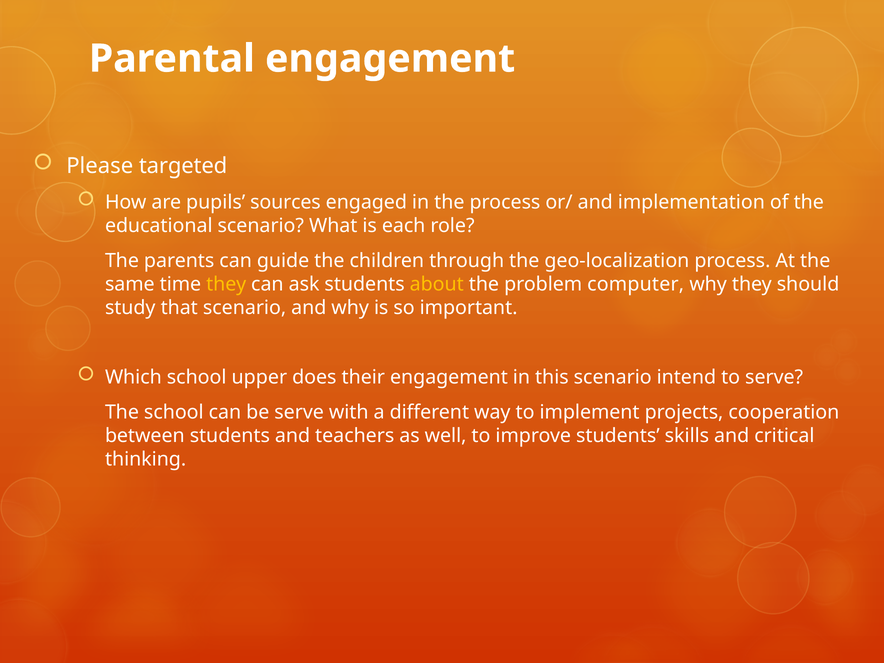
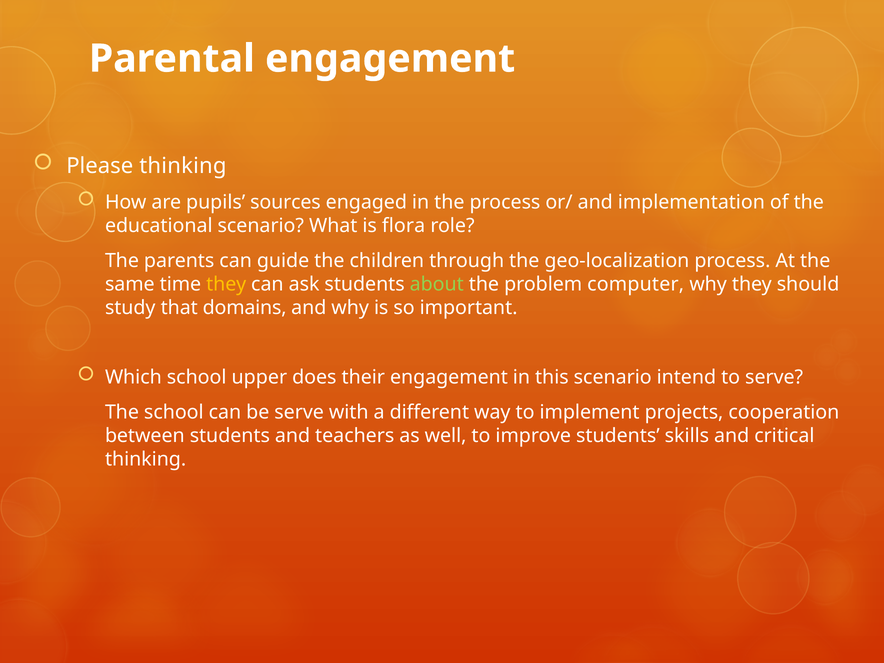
Please targeted: targeted -> thinking (183, 166)
each: each -> flora (404, 226)
about colour: yellow -> light green (437, 284)
that scenario: scenario -> domains (245, 308)
